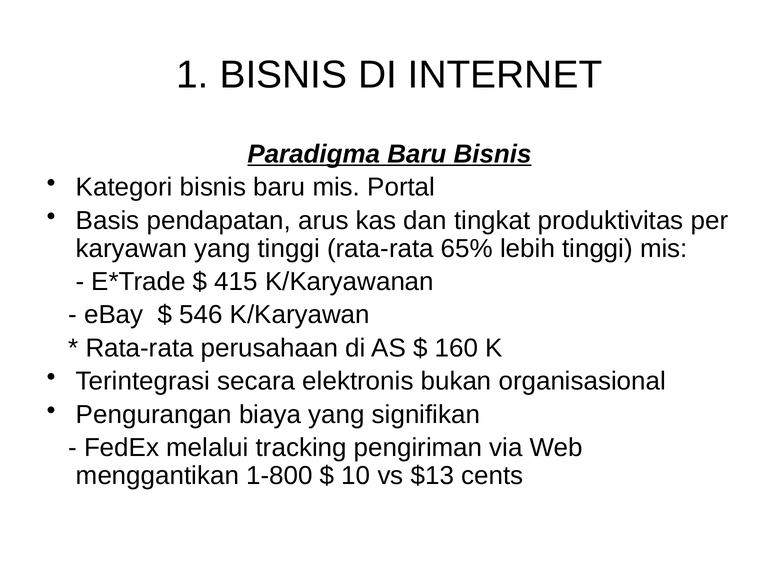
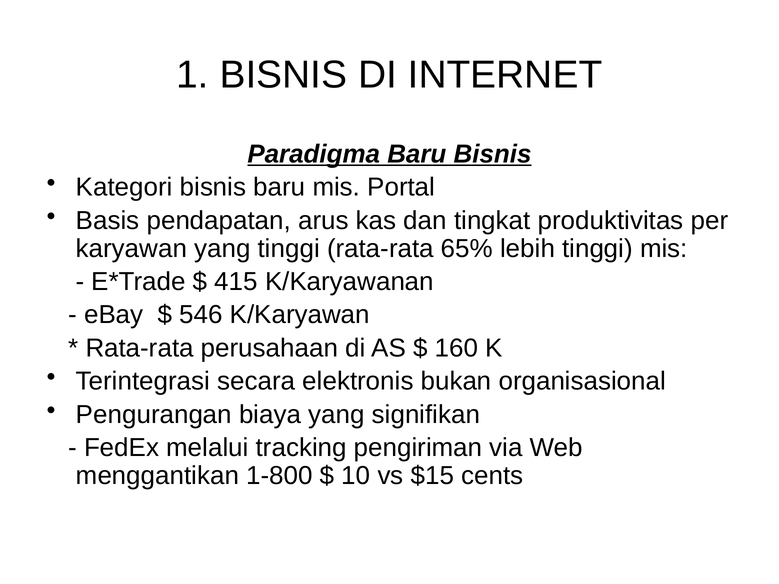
$13: $13 -> $15 (432, 476)
